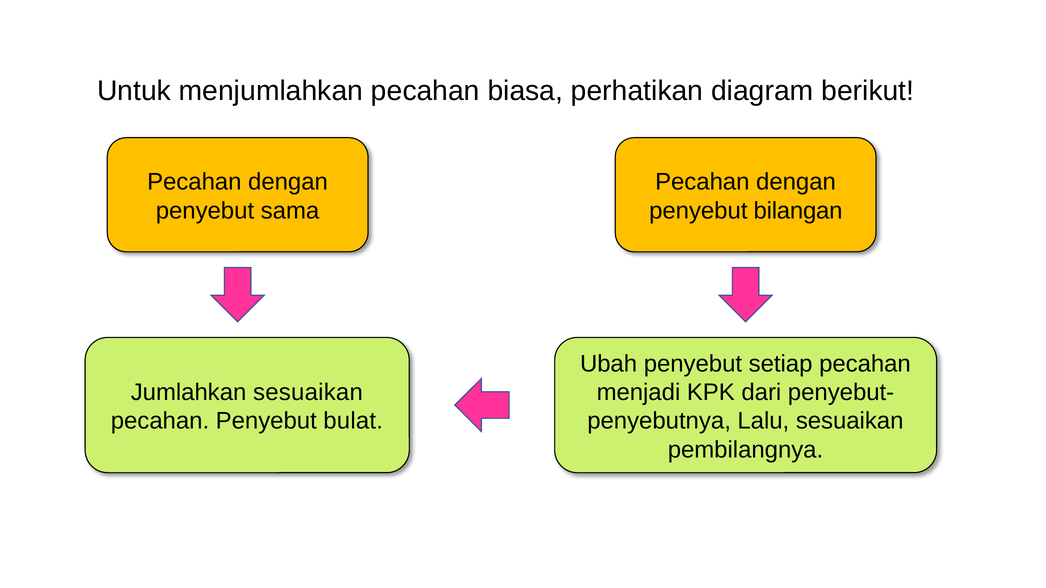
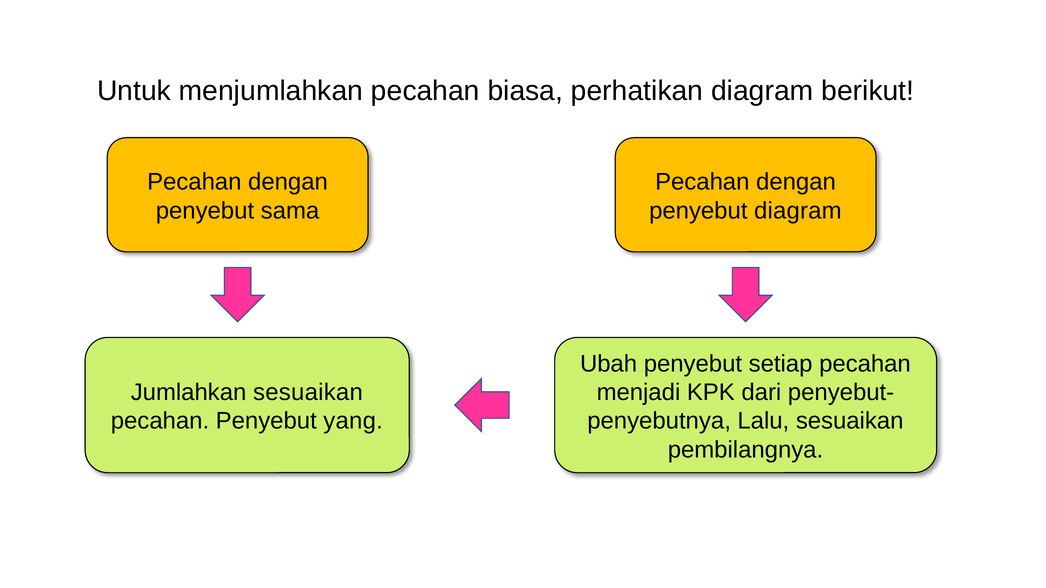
penyebut bilangan: bilangan -> diagram (798, 211)
bulat: bulat -> yang (353, 421)
